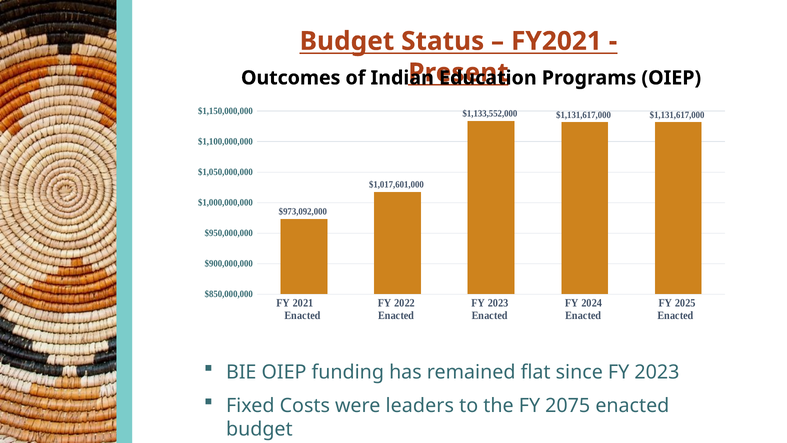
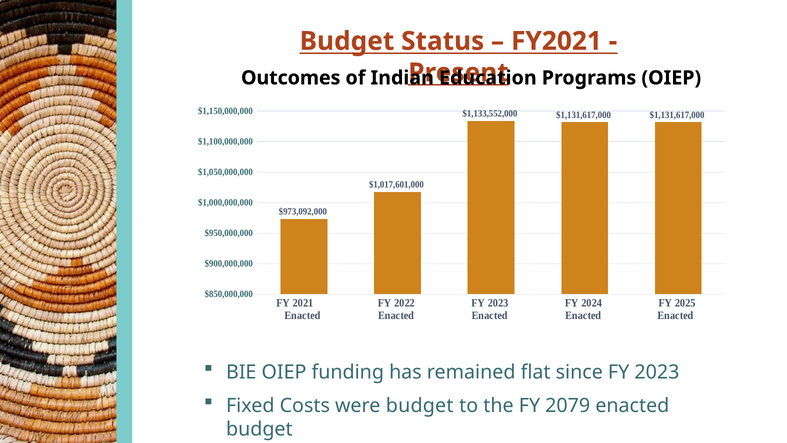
were leaders: leaders -> budget (420, 405)
2075: 2075 -> 2079 (568, 405)
